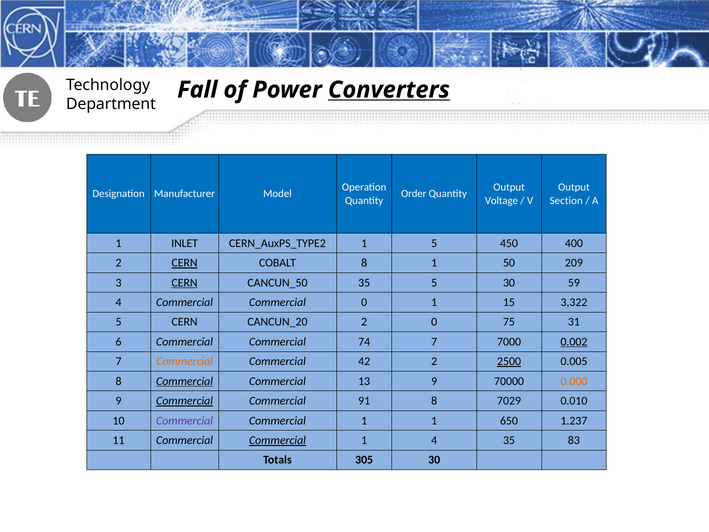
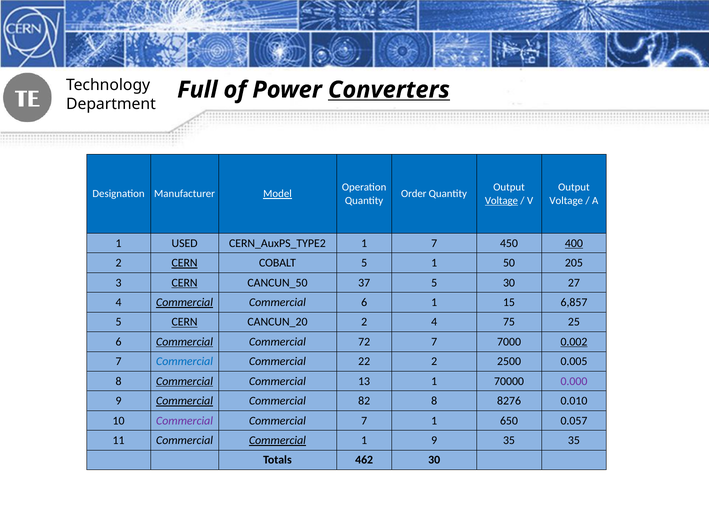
Fall: Fall -> Full (197, 90)
Model underline: none -> present (278, 194)
Voltage underline: none -> present (501, 201)
Section: Section -> Voltage (566, 201)
INLET: INLET -> USED (185, 243)
1 5: 5 -> 7 (434, 243)
400 underline: none -> present (574, 243)
COBALT 8: 8 -> 5 (364, 263)
209: 209 -> 205 (574, 263)
35: 35 -> 37 (364, 282)
59: 59 -> 27 (574, 282)
Commercial underline: none -> present (185, 302)
Commercial 0: 0 -> 6 (364, 302)
3,322: 3,322 -> 6,857 (574, 302)
CERN underline: none -> present (185, 322)
2 0: 0 -> 4 (434, 322)
31: 31 -> 25 (574, 322)
Commercial underline: none -> present (185, 342)
74: 74 -> 72 (364, 342)
Commercial colour: orange -> blue (185, 361)
42: 42 -> 22 (364, 361)
2500 underline: present -> none (509, 361)
13 9: 9 -> 1 (434, 381)
0.000 colour: orange -> purple (574, 381)
91: 91 -> 82 (364, 401)
7029: 7029 -> 8276 (509, 401)
1: 1 -> 7 (364, 420)
1.237: 1.237 -> 0.057 (574, 420)
1 4: 4 -> 9 (434, 440)
35 83: 83 -> 35 (574, 440)
305: 305 -> 462 (364, 460)
